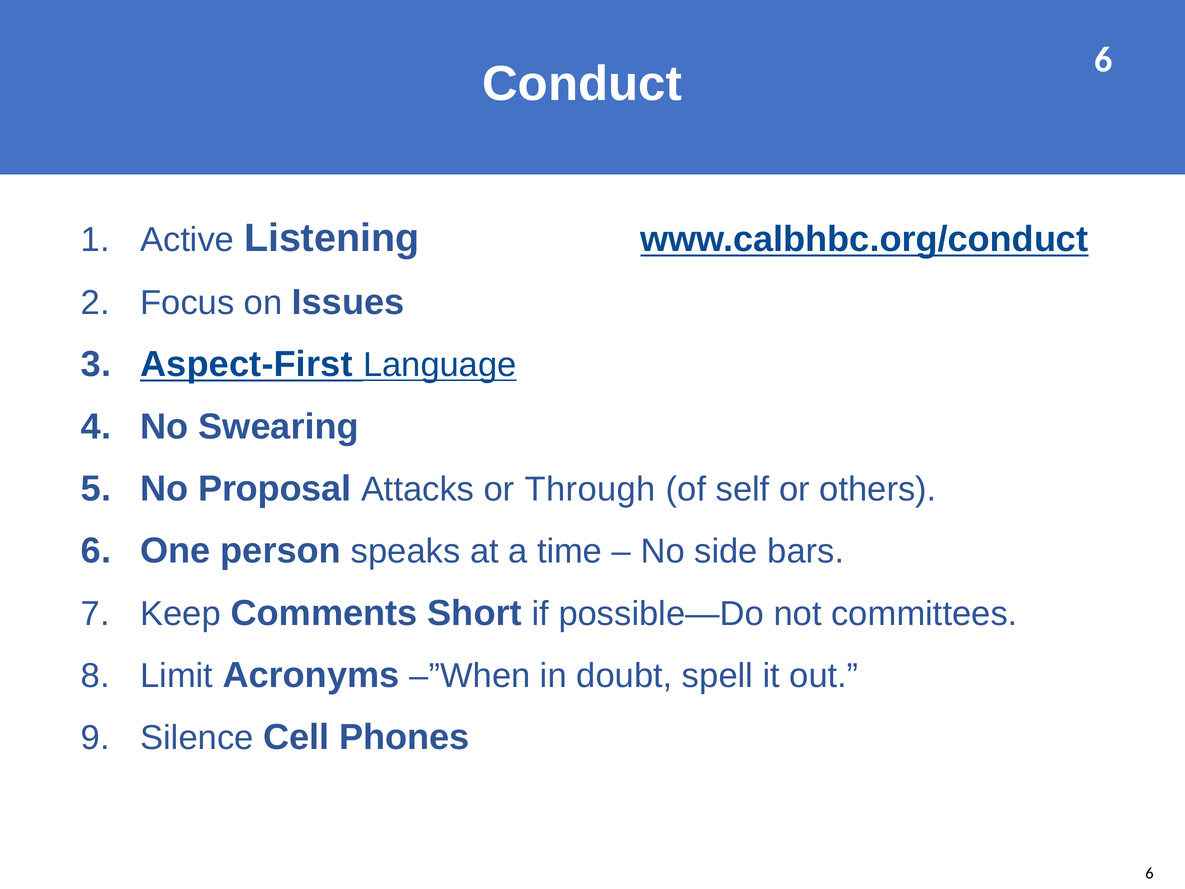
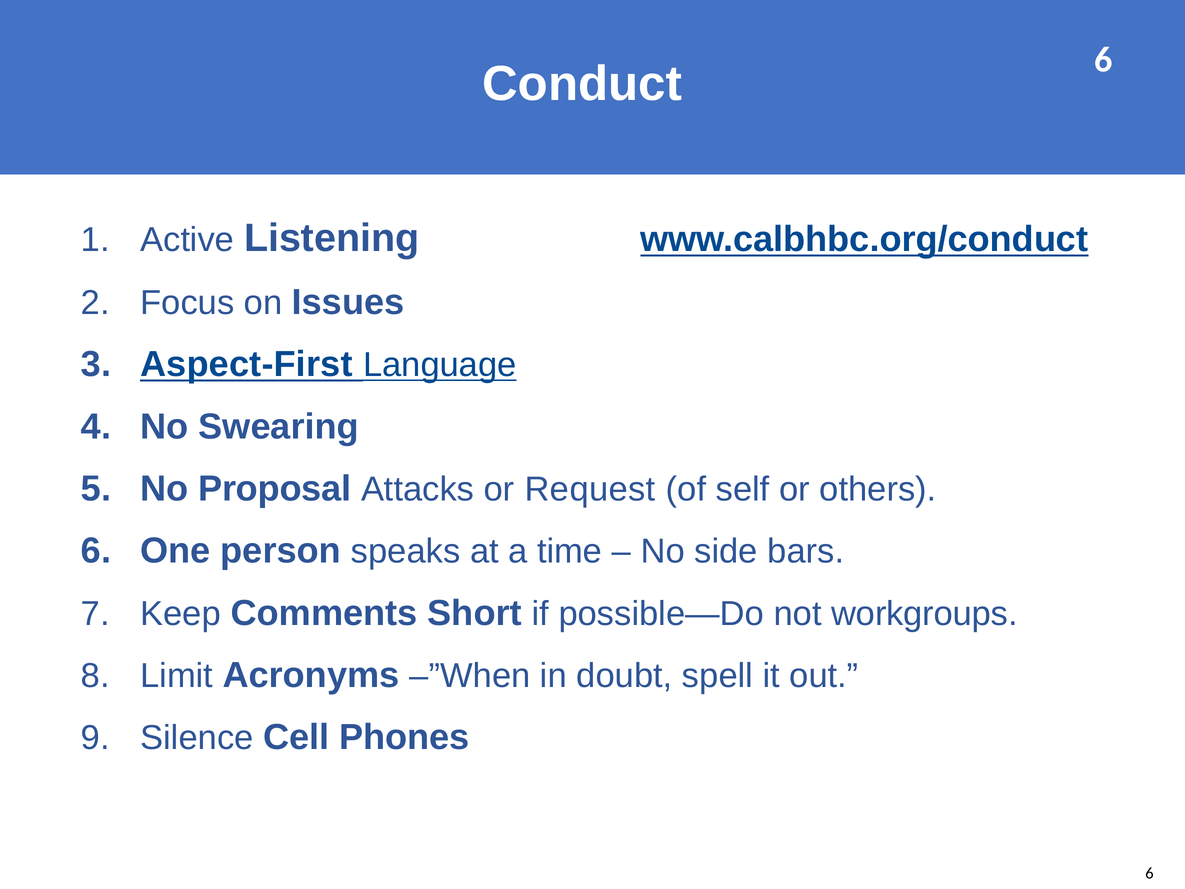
Through: Through -> Request (590, 489)
committees: committees -> workgroups (924, 613)
